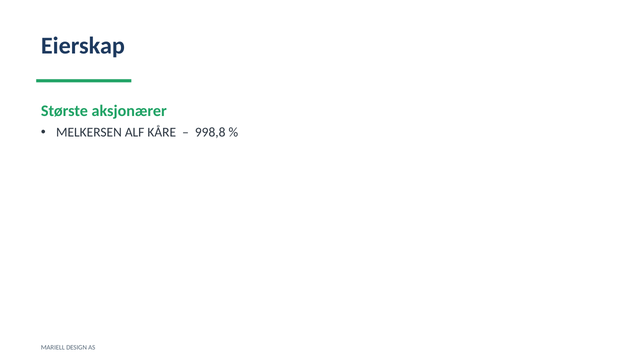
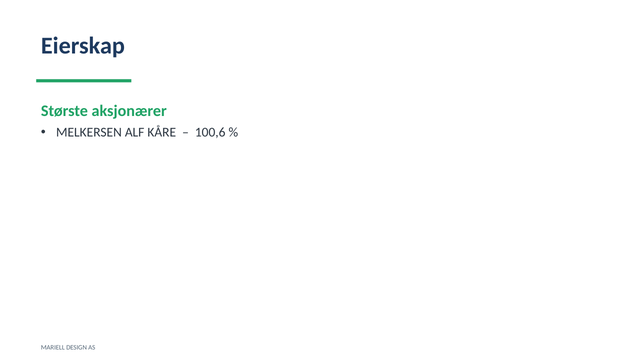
998,8: 998,8 -> 100,6 (210, 132)
